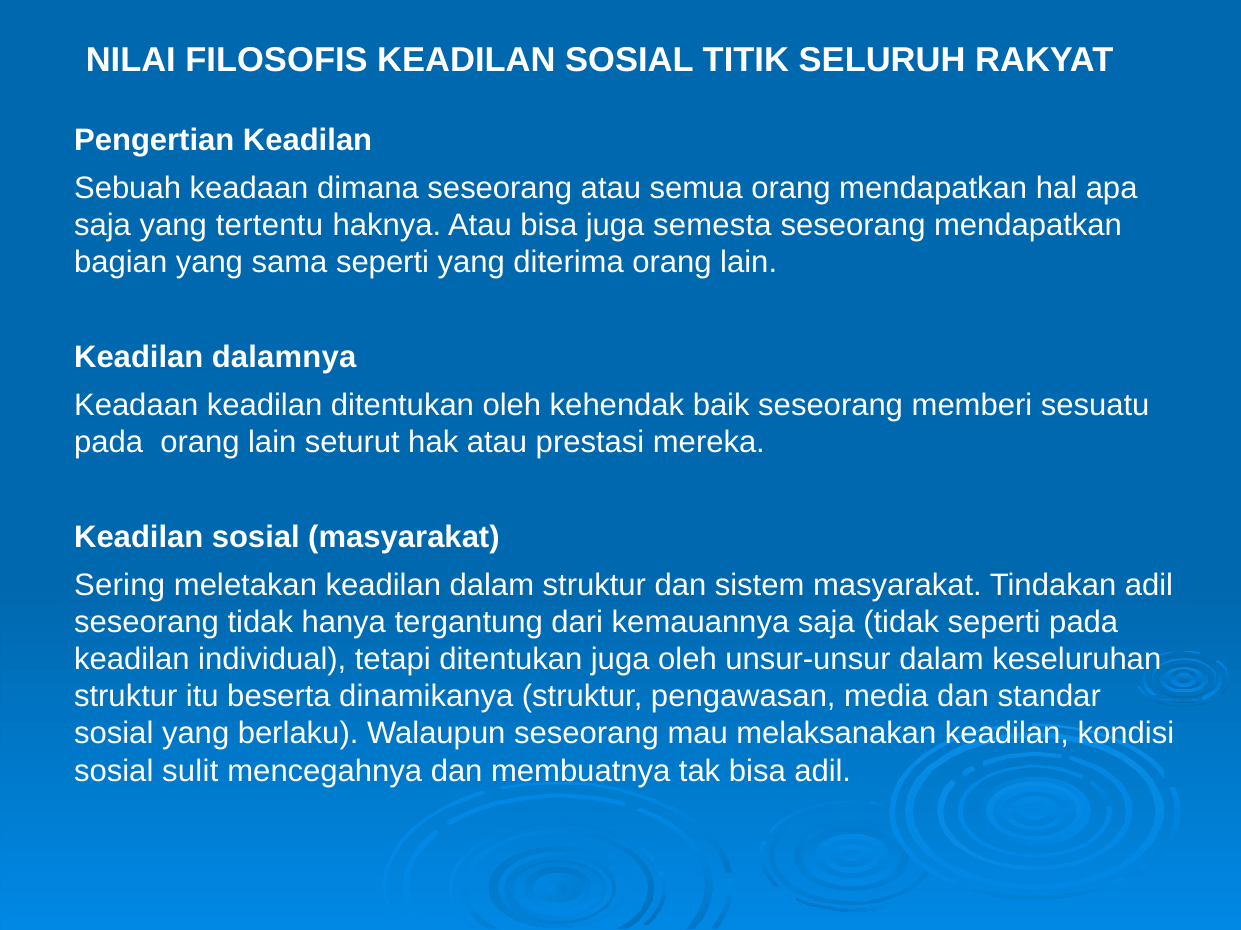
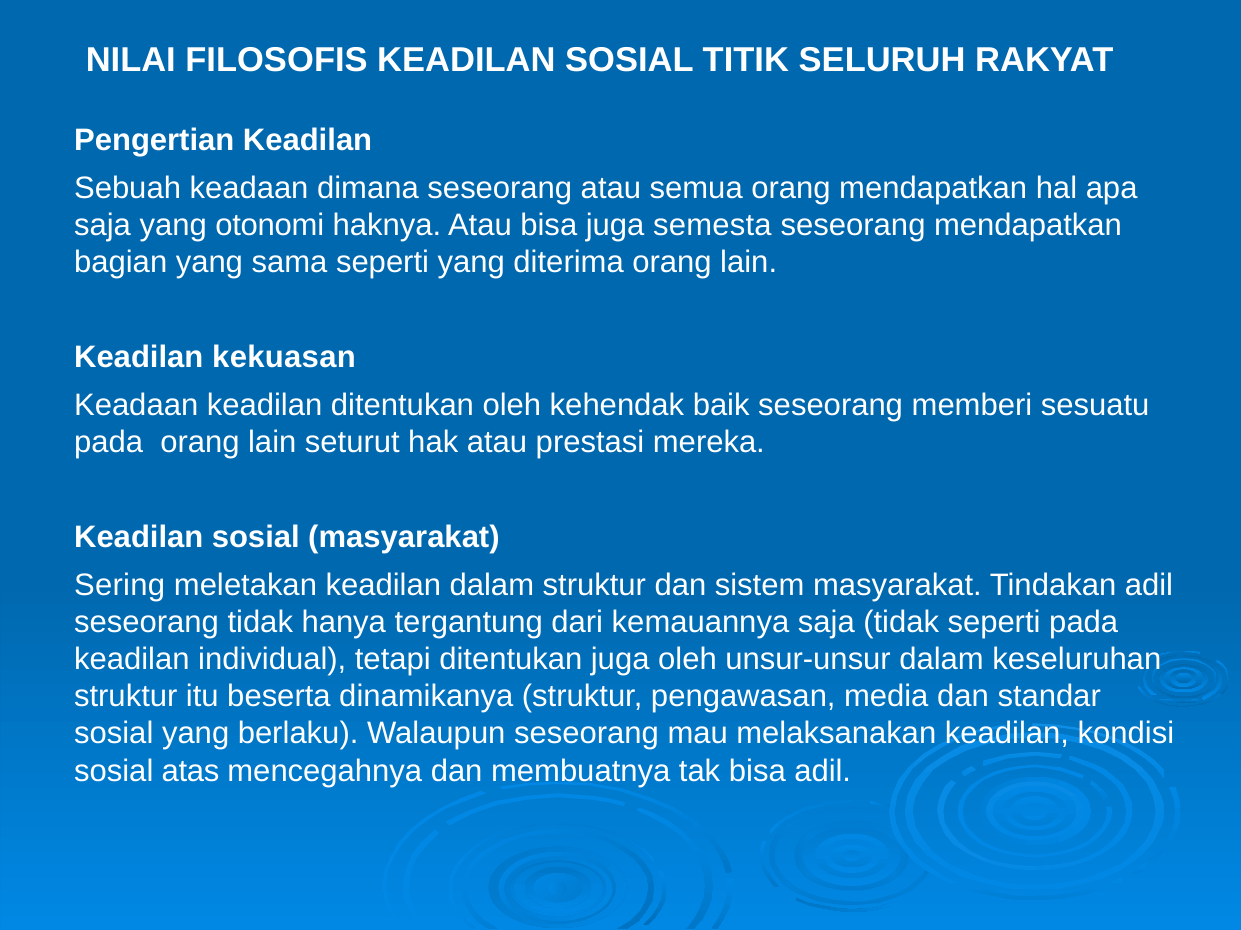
tertentu: tertentu -> otonomi (270, 225)
dalamnya: dalamnya -> kekuasan (284, 358)
sulit: sulit -> atas (191, 772)
